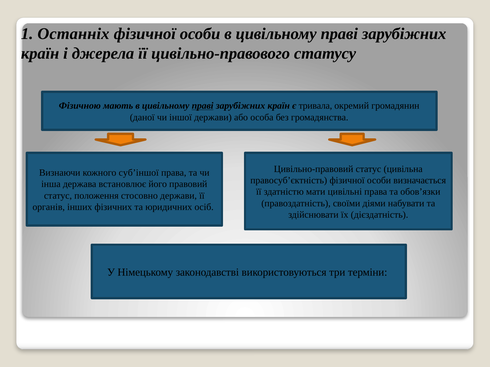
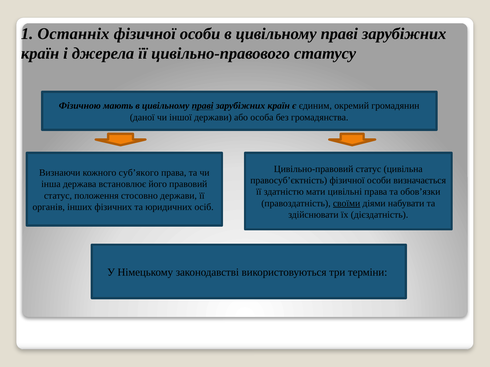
тривала: тривала -> єдиним (315, 106)
суб’іншої: суб’іншої -> суб’якого (139, 173)
своїми underline: none -> present (347, 204)
